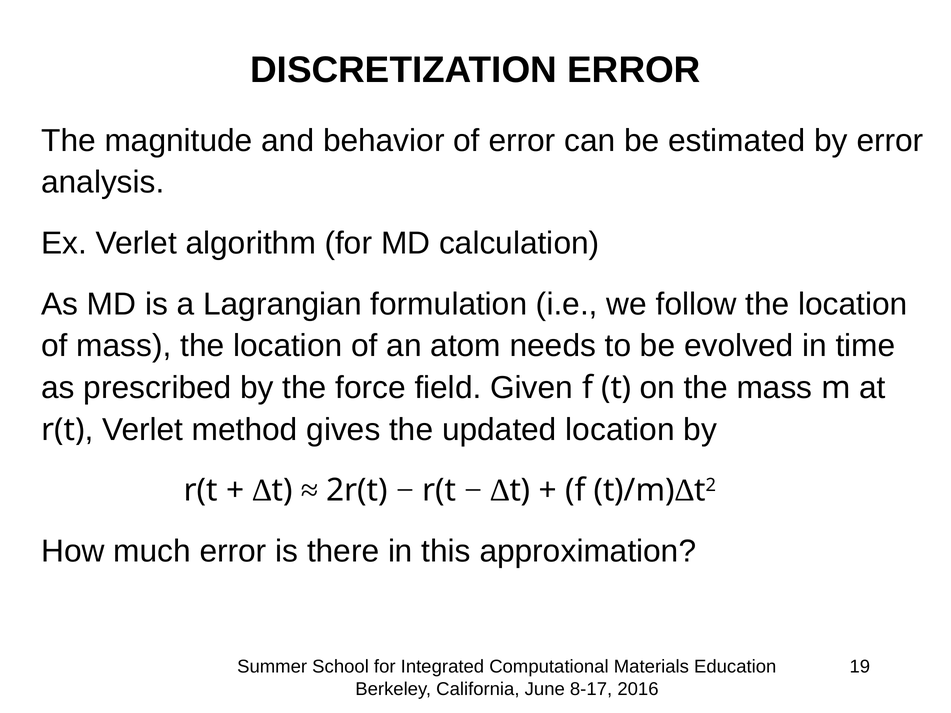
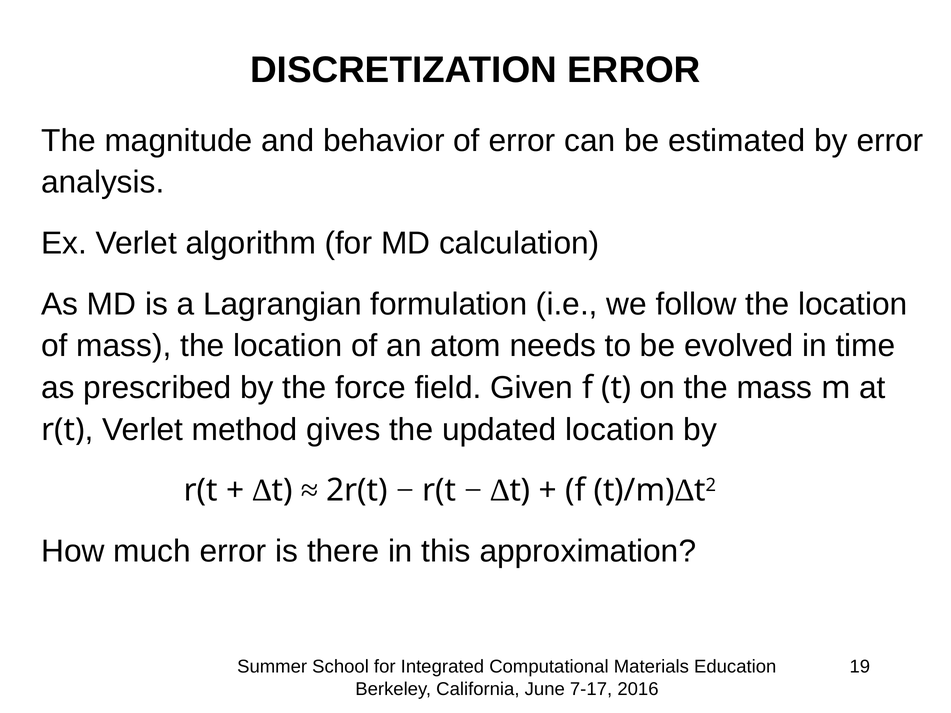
8-17: 8-17 -> 7-17 (591, 689)
